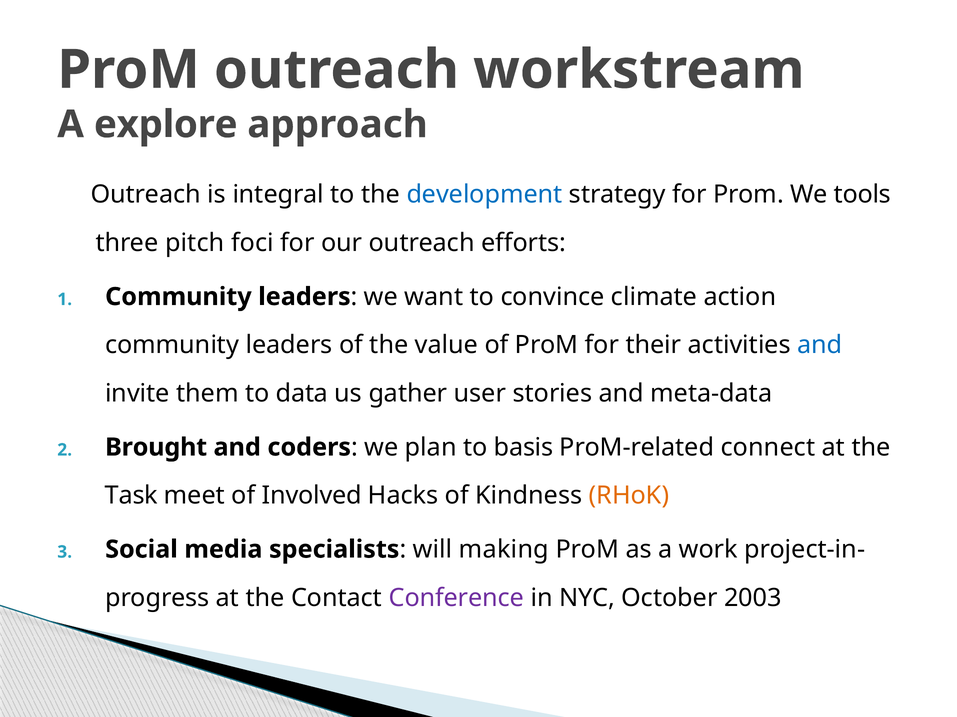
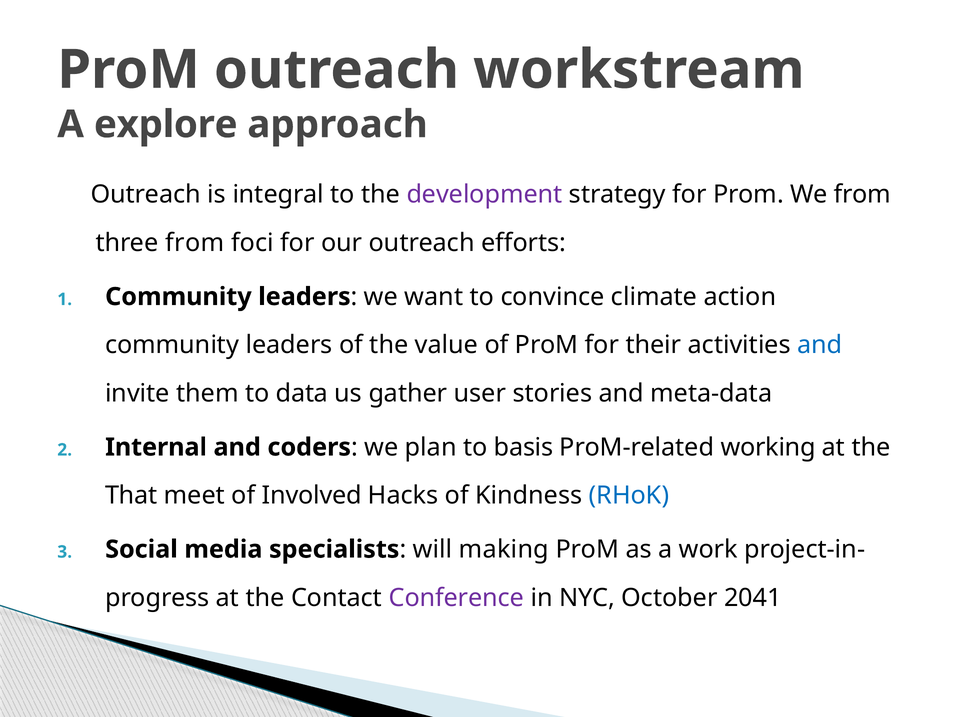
development colour: blue -> purple (484, 195)
We tools: tools -> from (862, 195)
three pitch: pitch -> from (195, 243)
Brought: Brought -> Internal (156, 448)
connect: connect -> working (768, 448)
Task: Task -> That (131, 496)
RHoK colour: orange -> blue (629, 496)
2003: 2003 -> 2041 (753, 598)
